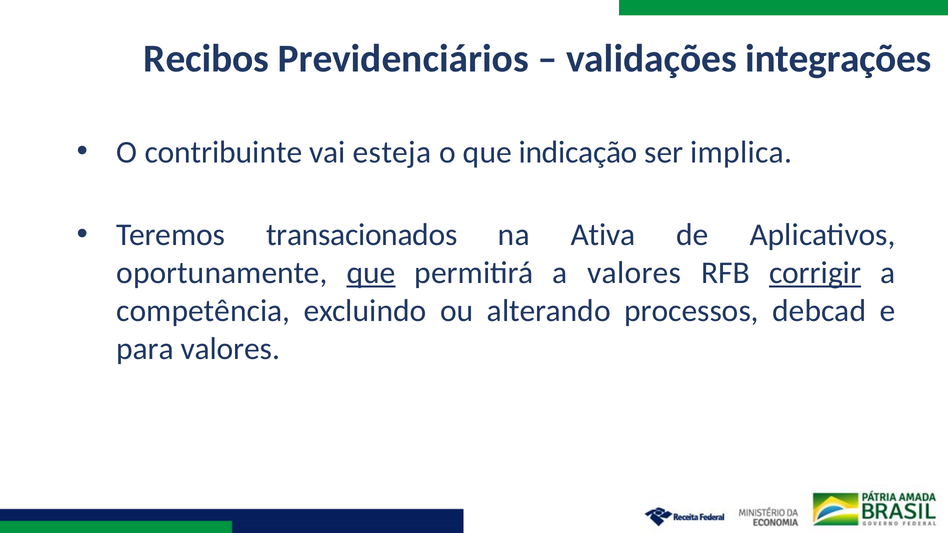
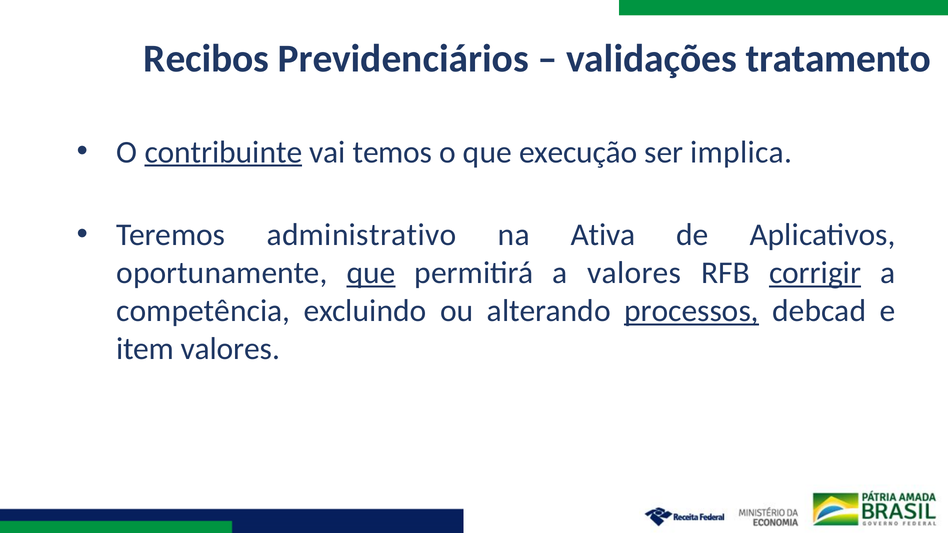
integrações: integrações -> tratamento (838, 59)
contribuinte underline: none -> present (223, 152)
esteja: esteja -> temos (392, 152)
indicação: indicação -> execução (578, 152)
transacionados: transacionados -> administrativo (362, 235)
processos underline: none -> present (692, 311)
para: para -> item (145, 349)
